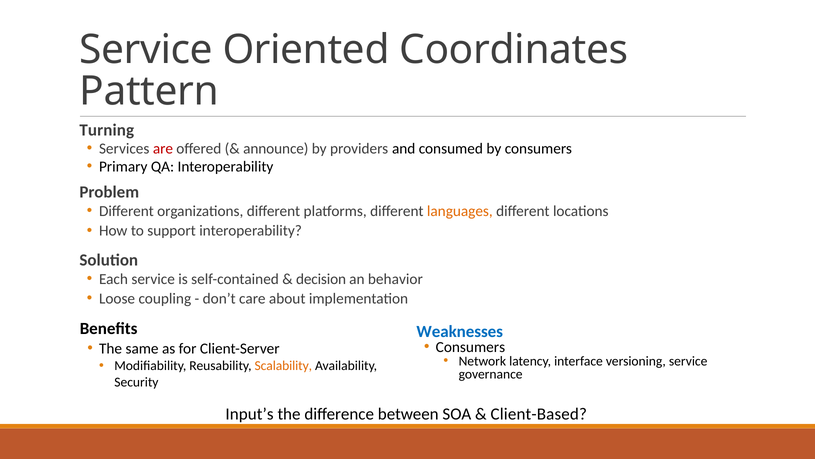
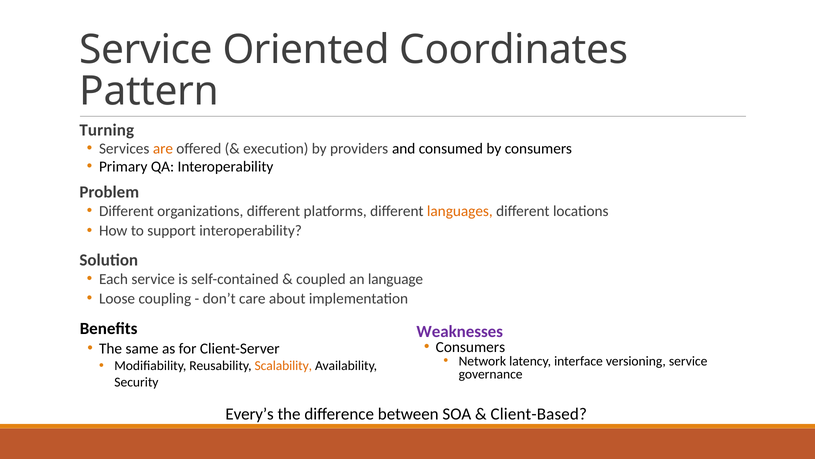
are colour: red -> orange (163, 149)
announce: announce -> execution (276, 149)
decision: decision -> coupled (321, 279)
behavior: behavior -> language (396, 279)
Weaknesses colour: blue -> purple (460, 331)
Input’s: Input’s -> Every’s (250, 413)
